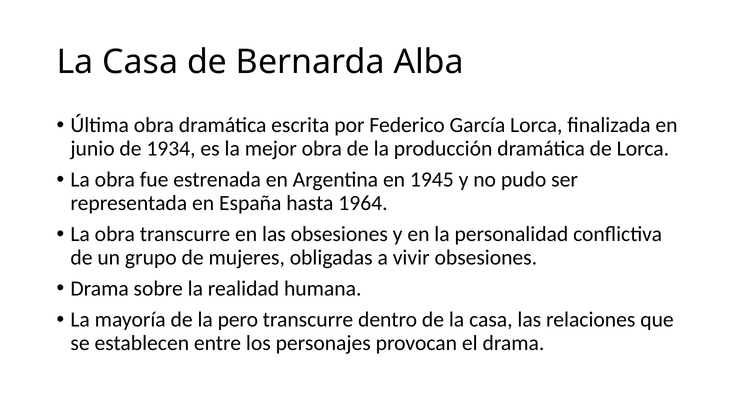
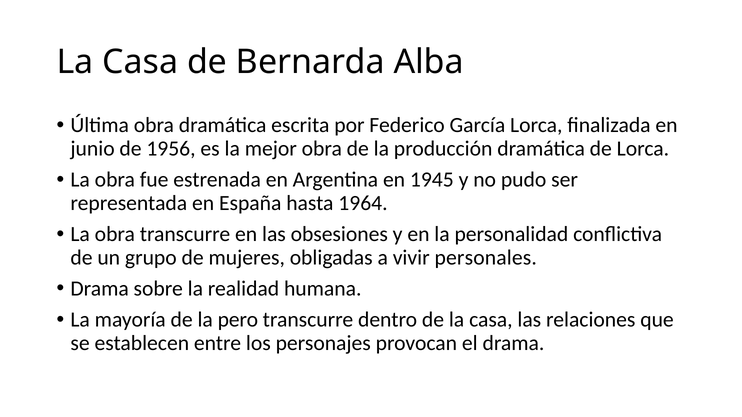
1934: 1934 -> 1956 (171, 149)
vivir obsesiones: obsesiones -> personales (486, 258)
